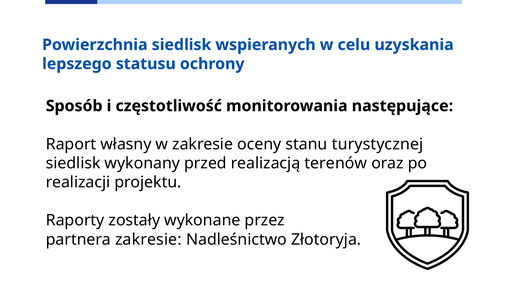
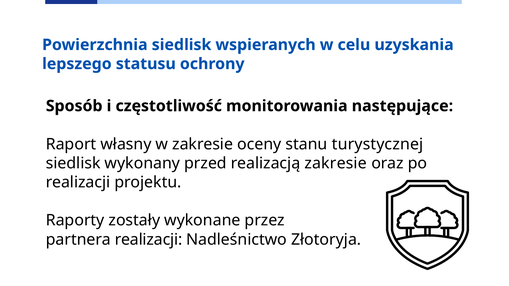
realizacją terenów: terenów -> zakresie (336, 163)
partnera zakresie: zakresie -> realizacji (149, 240)
